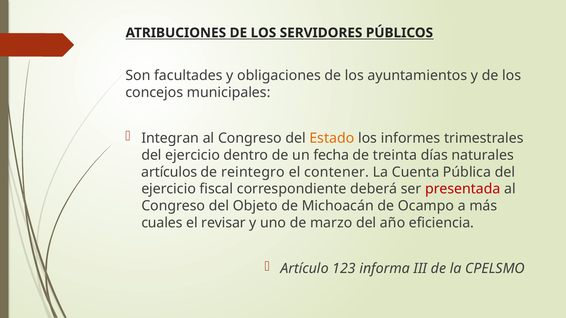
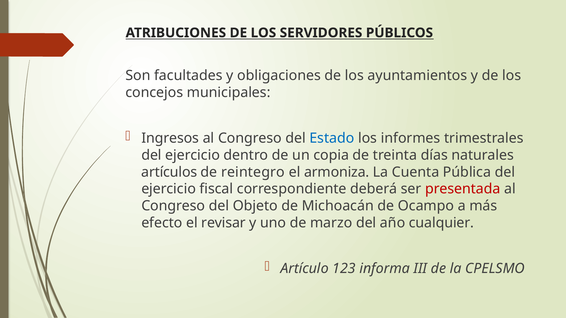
Integran: Integran -> Ingresos (170, 138)
Estado colour: orange -> blue (332, 138)
fecha: fecha -> copia (331, 155)
contener: contener -> armoniza (337, 172)
cuales: cuales -> efecto (162, 223)
eficiencia: eficiencia -> cualquier (441, 223)
